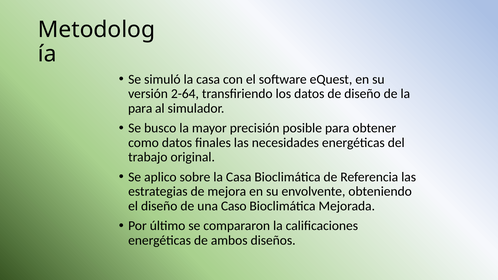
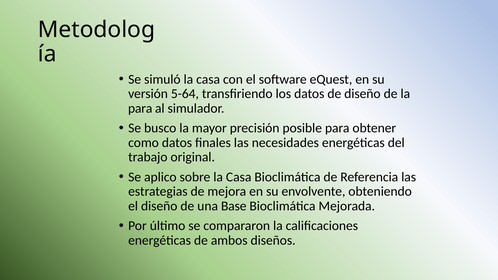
2-64: 2-64 -> 5-64 (185, 94)
Caso: Caso -> Base (234, 206)
